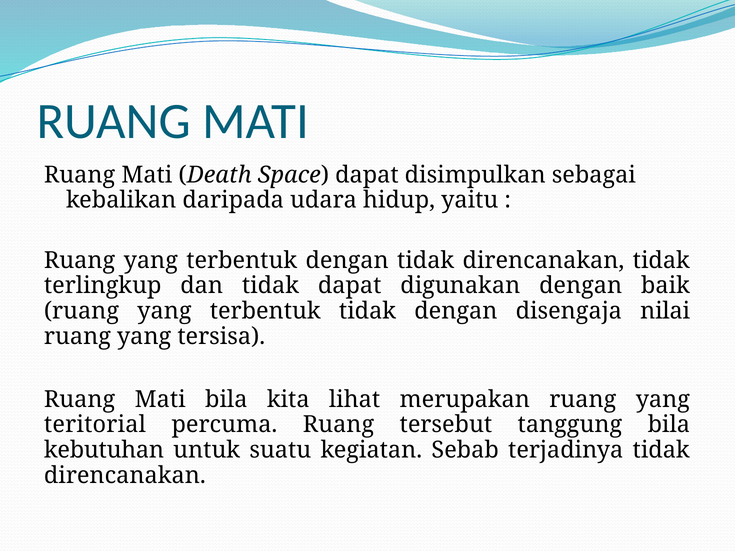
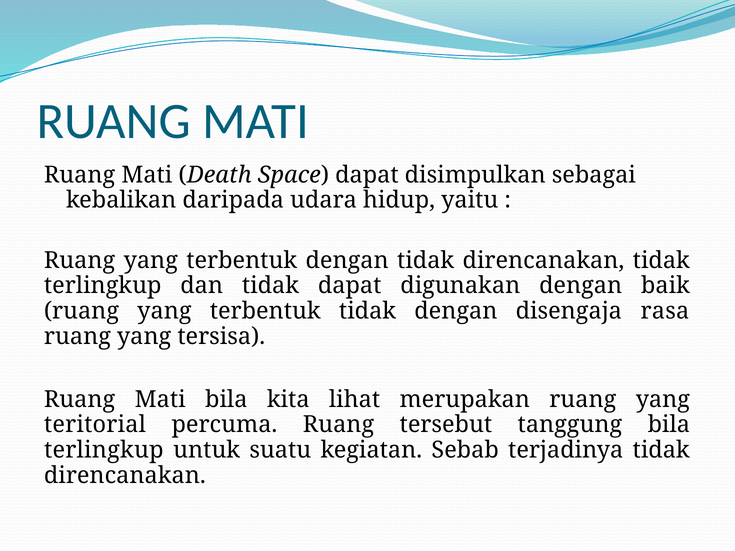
nilai: nilai -> rasa (665, 311)
kebutuhan: kebutuhan -> terlingkup (104, 450)
